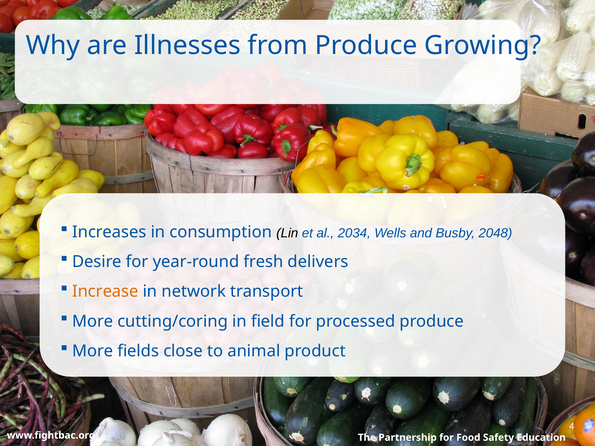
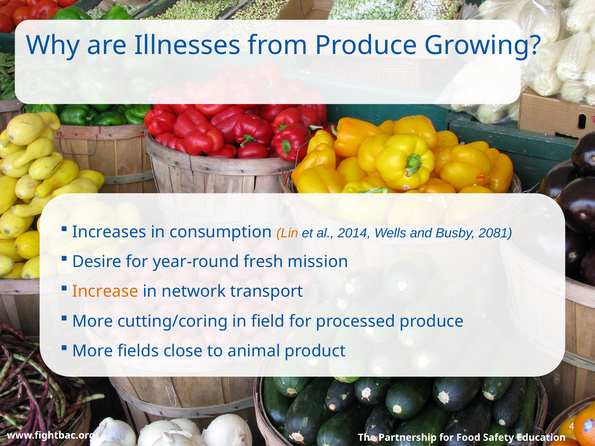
Lin colour: black -> orange (287, 233)
2034: 2034 -> 2014 (354, 233)
2048: 2048 -> 2081 (495, 233)
delivers: delivers -> mission (318, 262)
